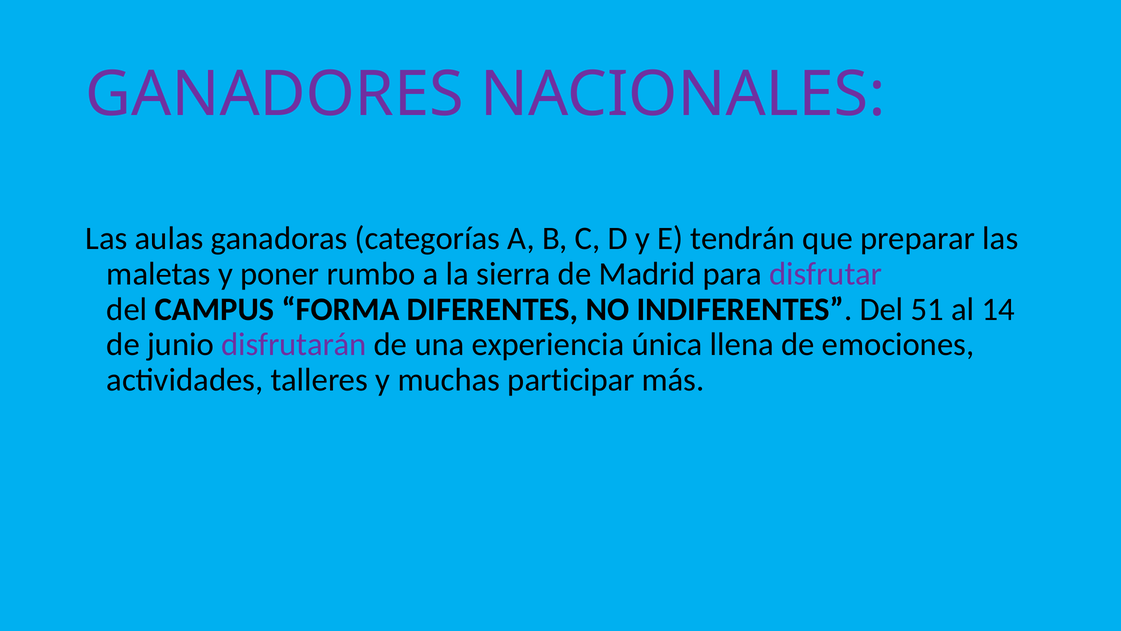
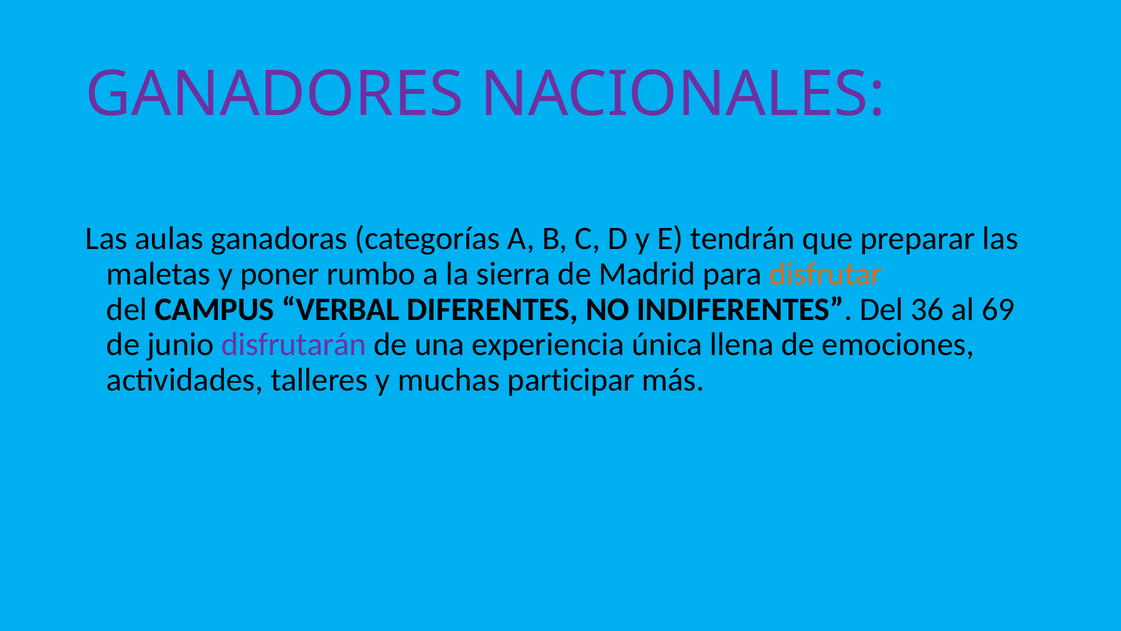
disfrutar colour: purple -> orange (826, 274)
FORMA: FORMA -> VERBAL (341, 309)
51: 51 -> 36 (927, 309)
14: 14 -> 69 (998, 309)
